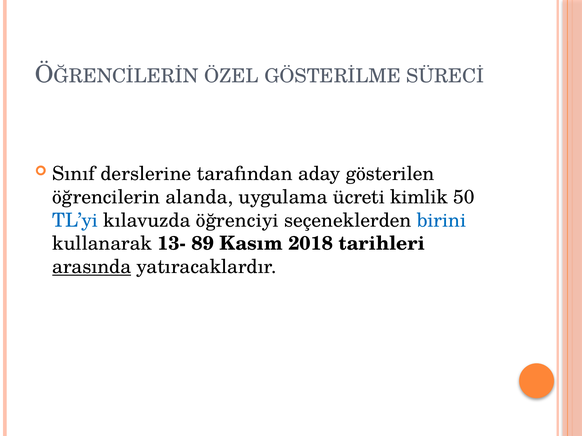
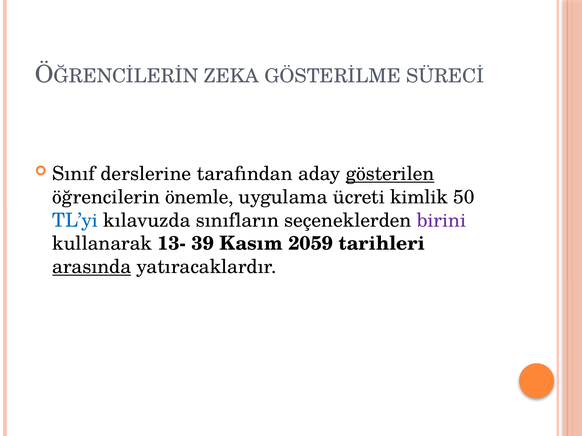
ÖZEL: ÖZEL -> ZEKA (231, 76)
gösterilen underline: none -> present (390, 174)
alanda: alanda -> önemle (199, 197)
öğrenciyi: öğrenciyi -> sınıfların (237, 221)
birini colour: blue -> purple (441, 221)
89: 89 -> 39 (203, 244)
2018: 2018 -> 2059 (311, 244)
